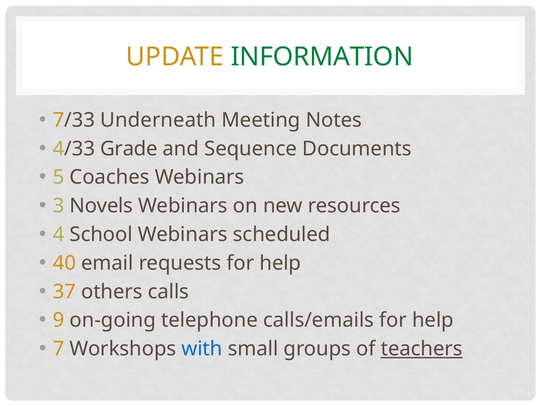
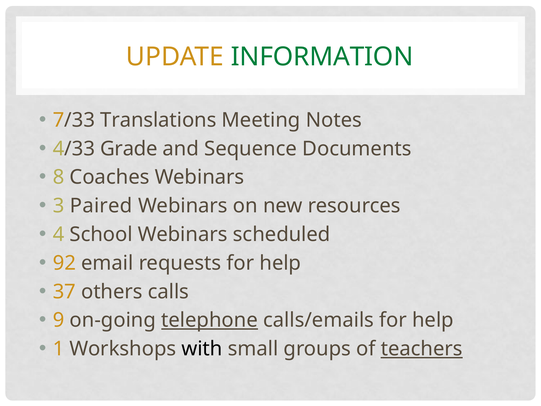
Underneath: Underneath -> Translations (158, 120)
5: 5 -> 8 (59, 177)
Novels: Novels -> Paired (101, 206)
40: 40 -> 92 (64, 263)
telephone underline: none -> present (210, 320)
7: 7 -> 1 (59, 349)
with colour: blue -> black (202, 349)
